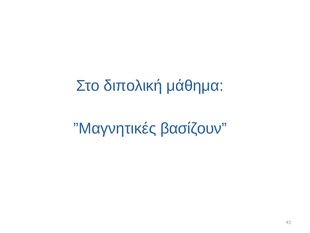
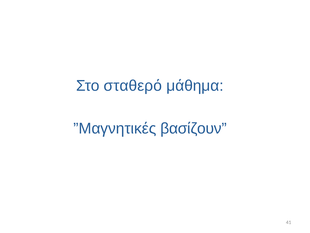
διπολική: διπολική -> σταθερό (133, 85)
